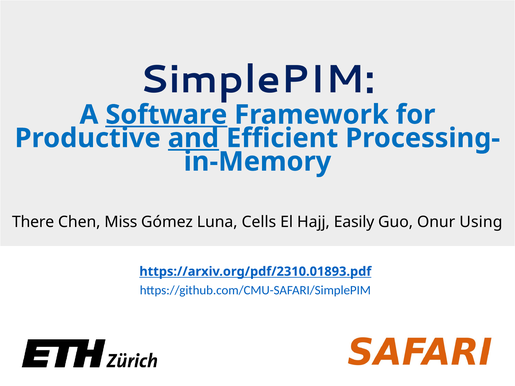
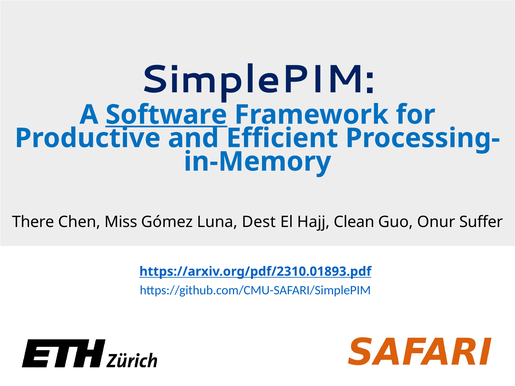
and underline: present -> none (193, 138)
Cells: Cells -> Dest (259, 222)
Easily: Easily -> Clean (354, 222)
Using: Using -> Suffer (481, 222)
